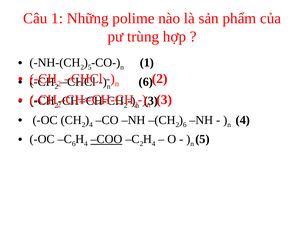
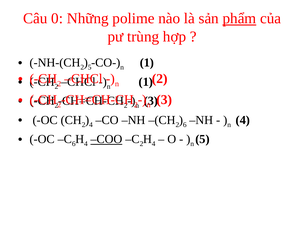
Câu 1: 1 -> 0 (57, 18)
phẩm underline: none -> present (239, 18)
6: 6 -> 1 (146, 82)
